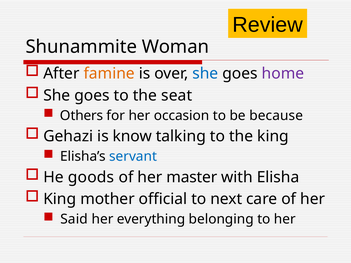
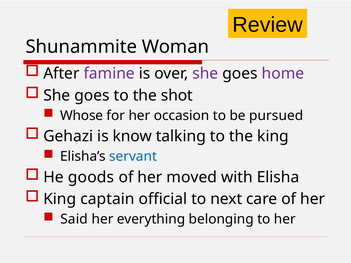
famine colour: orange -> purple (109, 74)
she colour: blue -> purple (205, 74)
seat: seat -> shot (177, 95)
Others: Others -> Whose (82, 116)
because: because -> pursued (276, 116)
master: master -> moved (192, 177)
mother: mother -> captain (107, 199)
